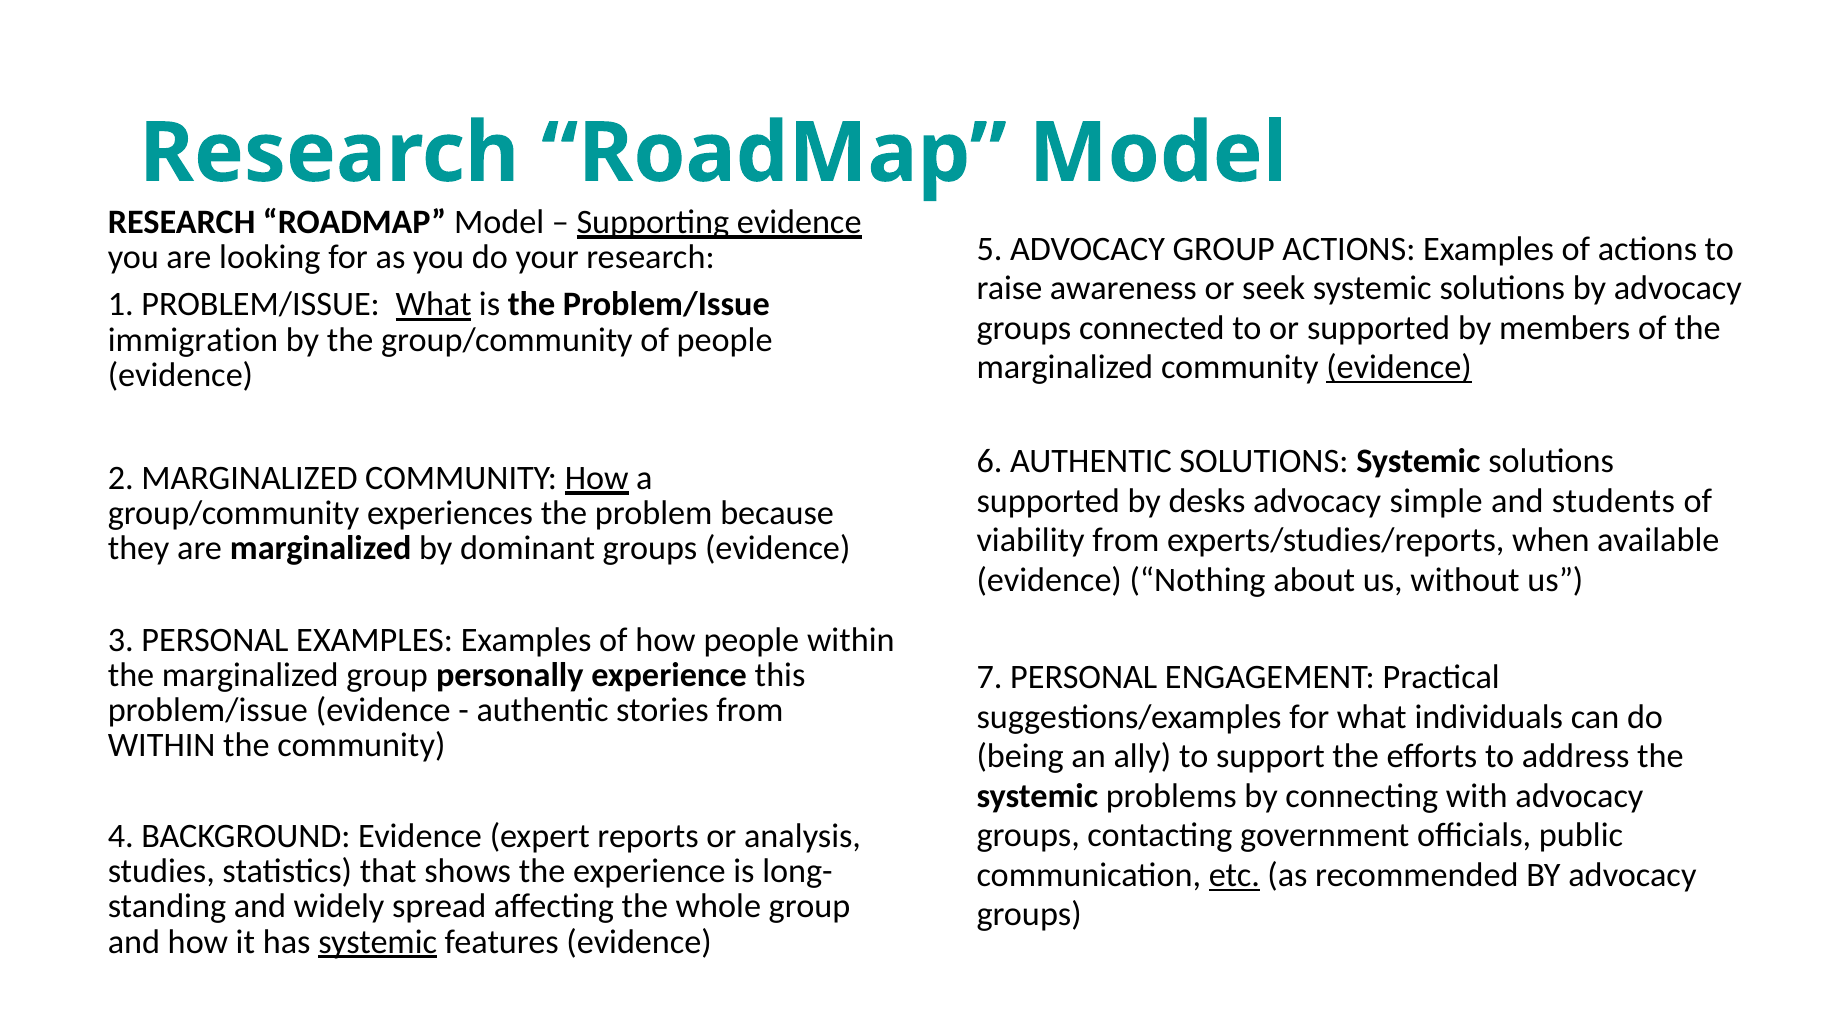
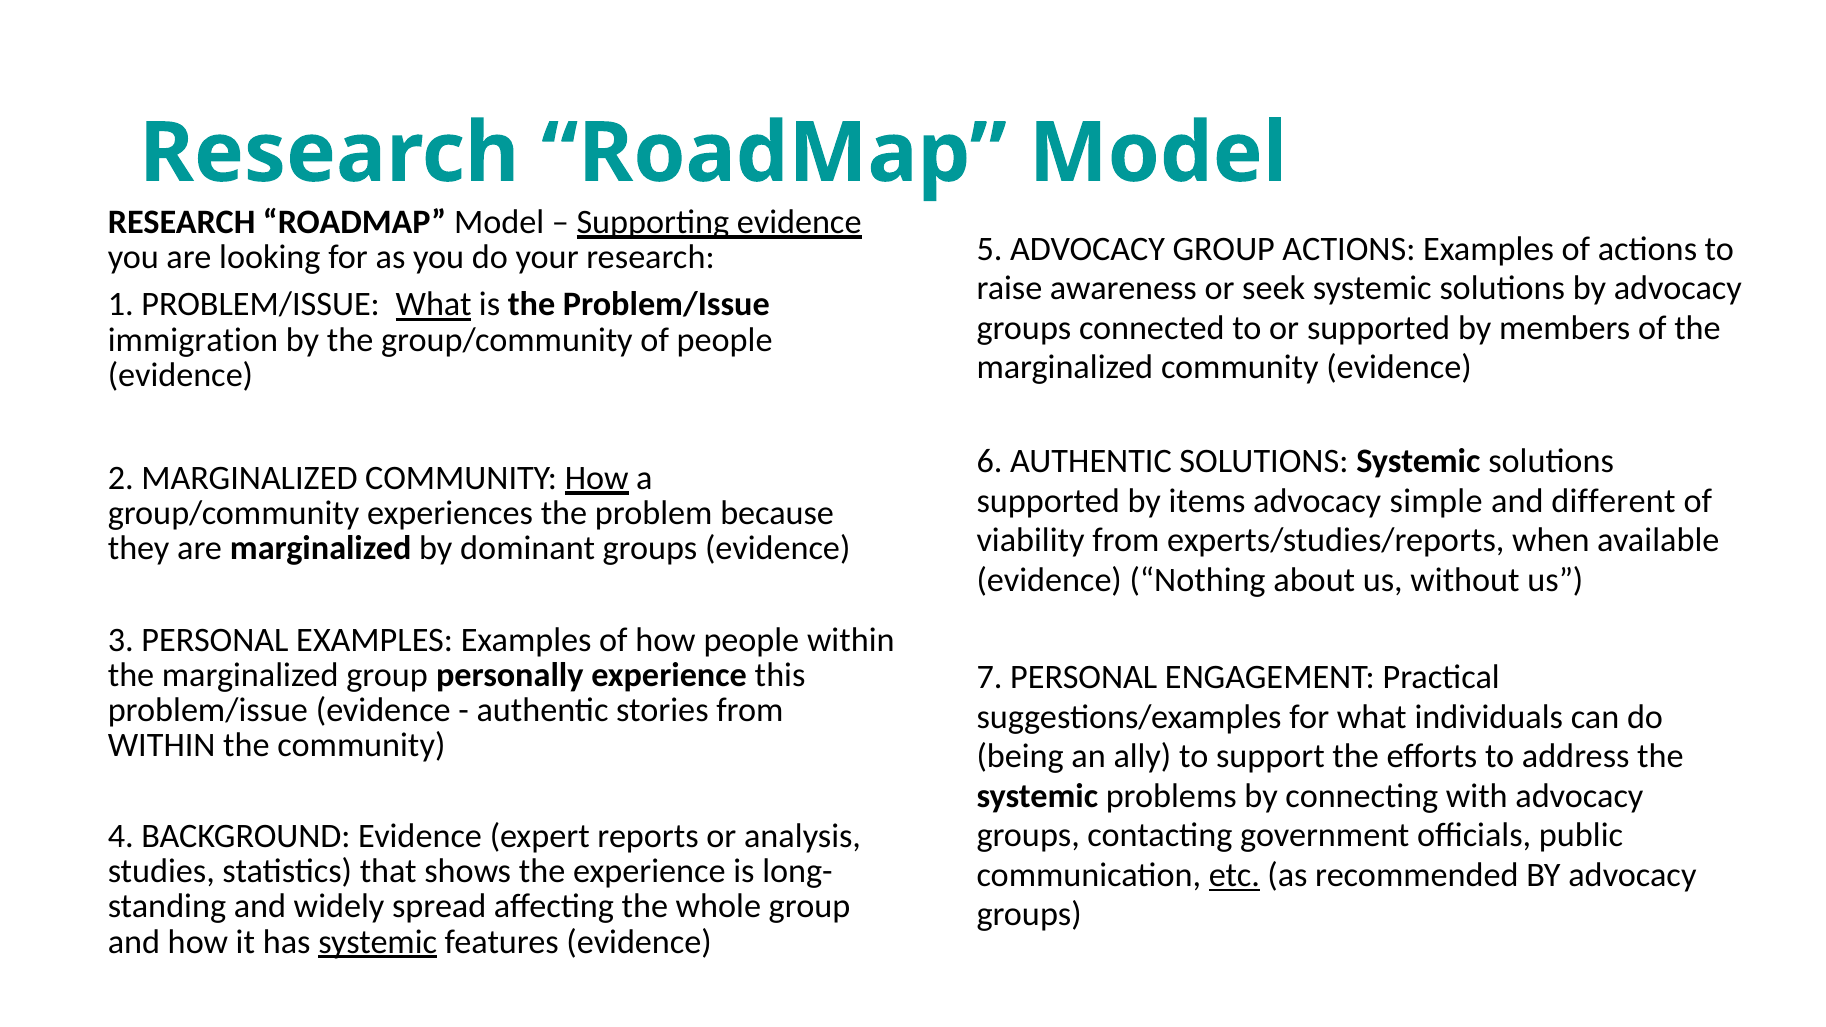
evidence underline: present -> none (1399, 367)
desks: desks -> items (1207, 501)
students: students -> different (1613, 501)
